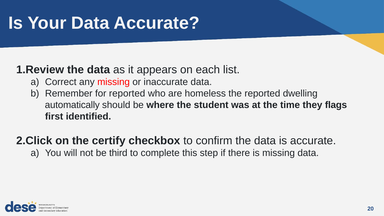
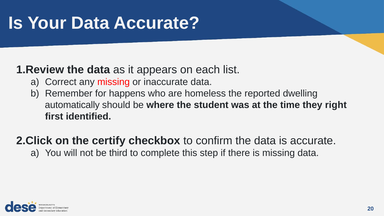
for reported: reported -> happens (127, 94)
flags: flags -> right (336, 105)
